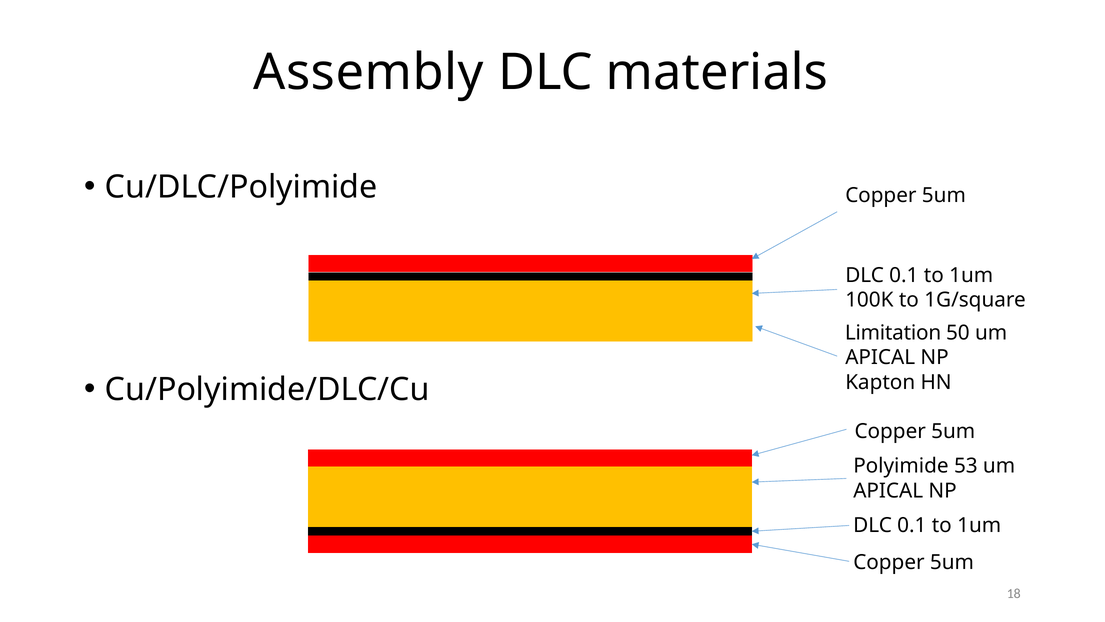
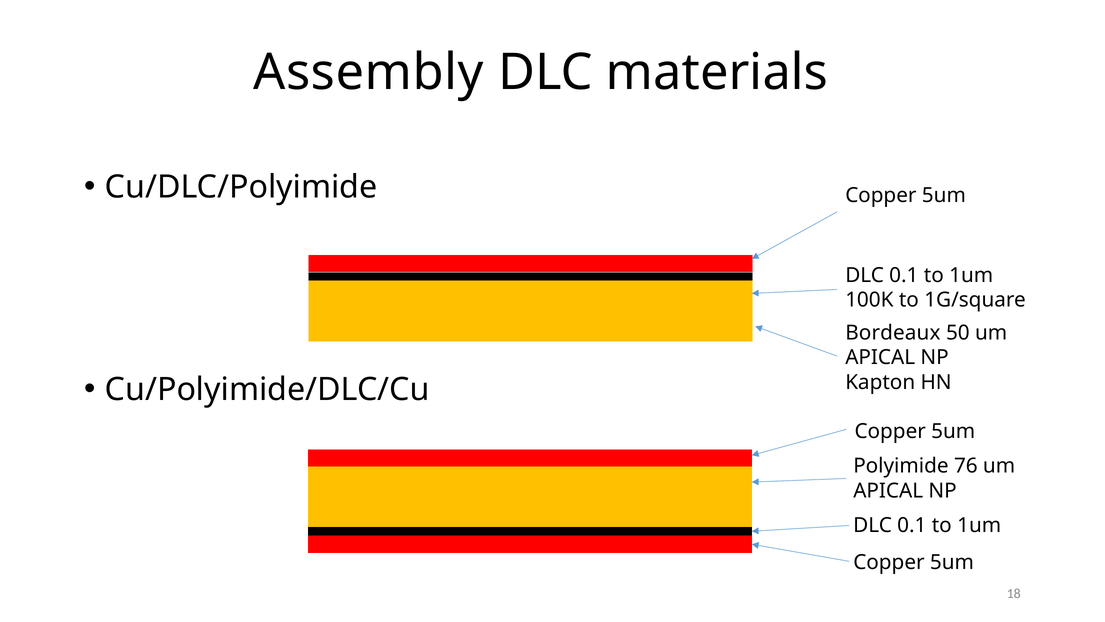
Limitation: Limitation -> Bordeaux (893, 332)
53: 53 -> 76 (966, 465)
